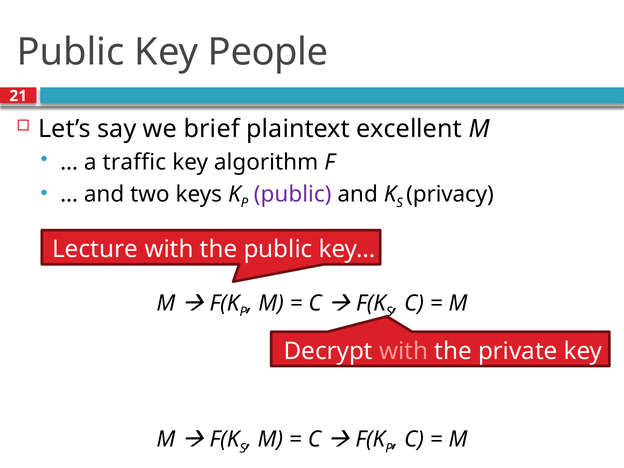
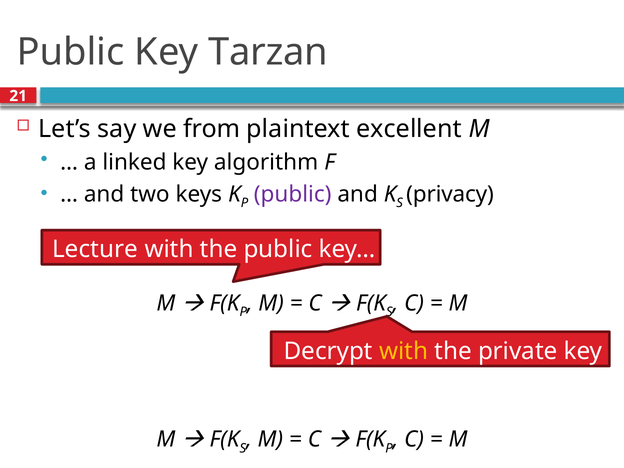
People: People -> Tarzan (268, 52)
brief: brief -> from (212, 129)
traffic: traffic -> linked (134, 162)
with colour: pink -> yellow (404, 351)
